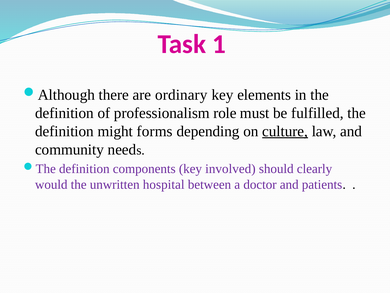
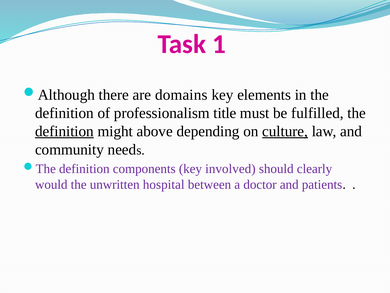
ordinary: ordinary -> domains (181, 95)
role: role -> title (225, 113)
definition underline: none -> present (64, 131)
forms: forms -> above (155, 131)
